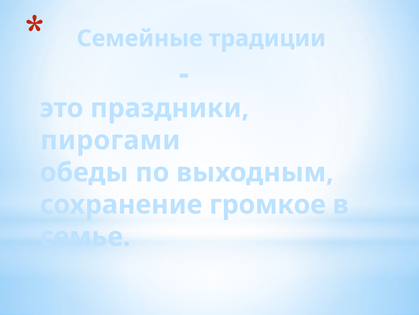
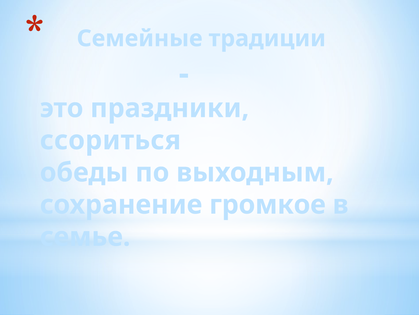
пирогами: пирогами -> ссориться (110, 140)
